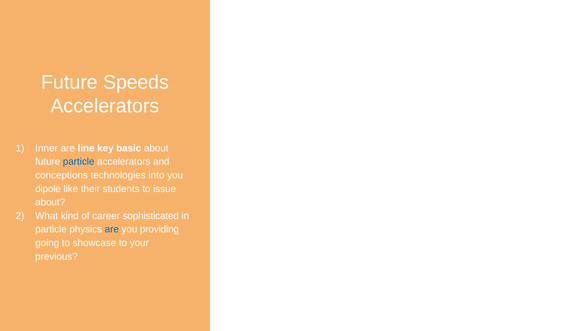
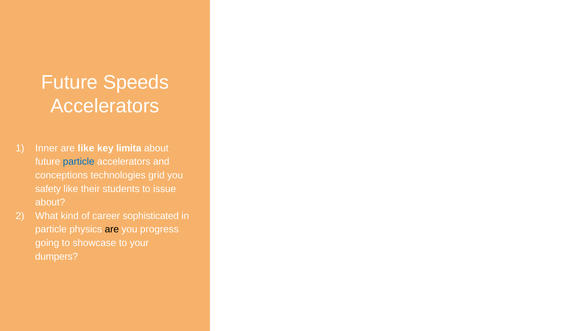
are line: line -> like (86, 148)
basic: basic -> limita (129, 148)
into: into -> grid (156, 175)
dipole: dipole -> safety (48, 189)
are colour: blue -> black (112, 229)
providing: providing -> progress (159, 229)
previous: previous -> dumpers (56, 256)
